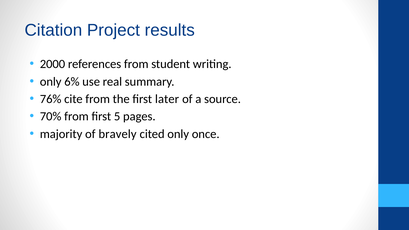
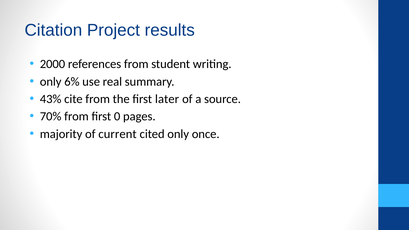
76%: 76% -> 43% (51, 99)
5: 5 -> 0 (117, 117)
bravely: bravely -> current (118, 134)
